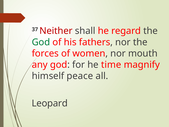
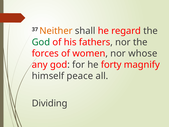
Neither colour: red -> orange (56, 31)
mouth: mouth -> whose (143, 53)
time: time -> forty (111, 65)
Leopard: Leopard -> Dividing (50, 103)
